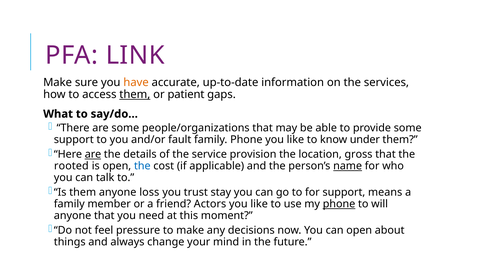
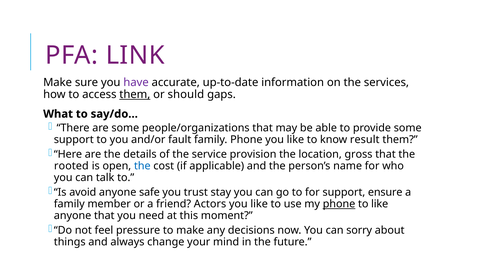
have colour: orange -> purple (136, 82)
patient: patient -> should (186, 94)
under: under -> result (365, 139)
are underline: present -> none (93, 154)
name underline: present -> none (348, 166)
Is them: them -> avoid (83, 192)
loss: loss -> safe (149, 192)
means: means -> ensure (385, 192)
to will: will -> like (380, 204)
can open: open -> sorry (359, 230)
